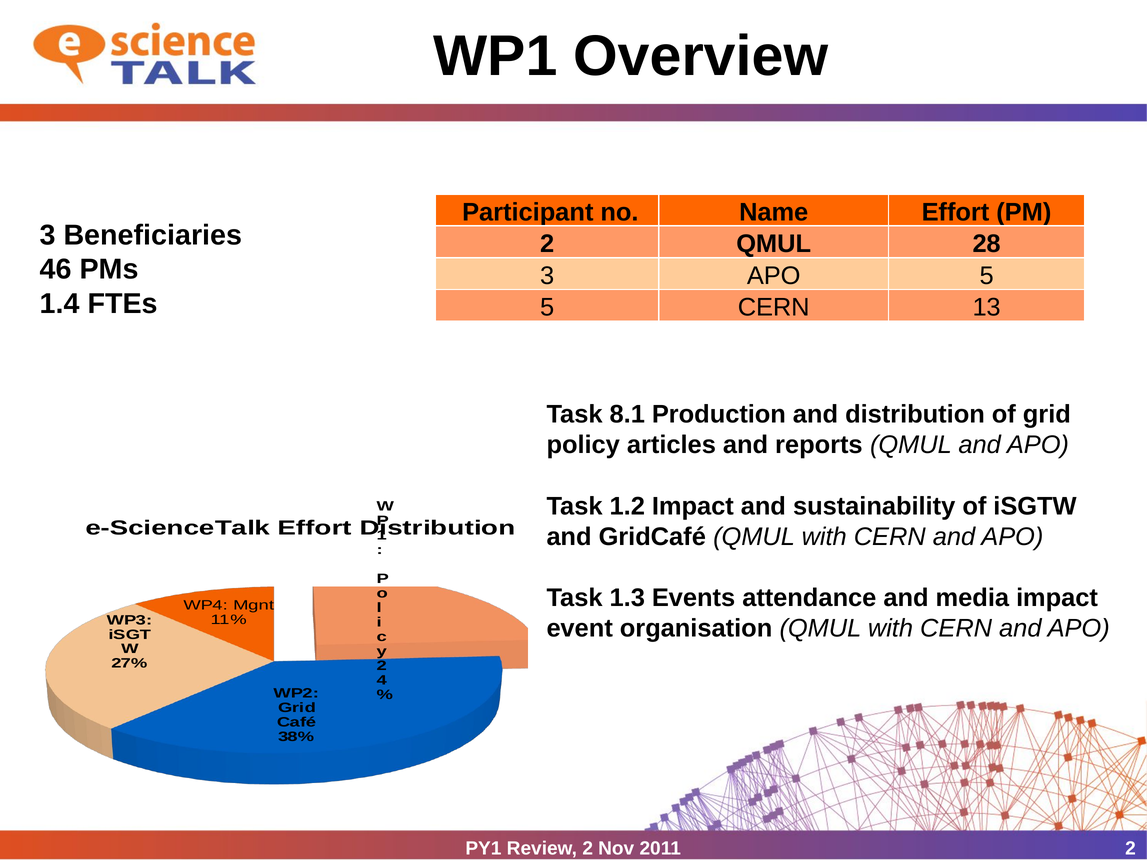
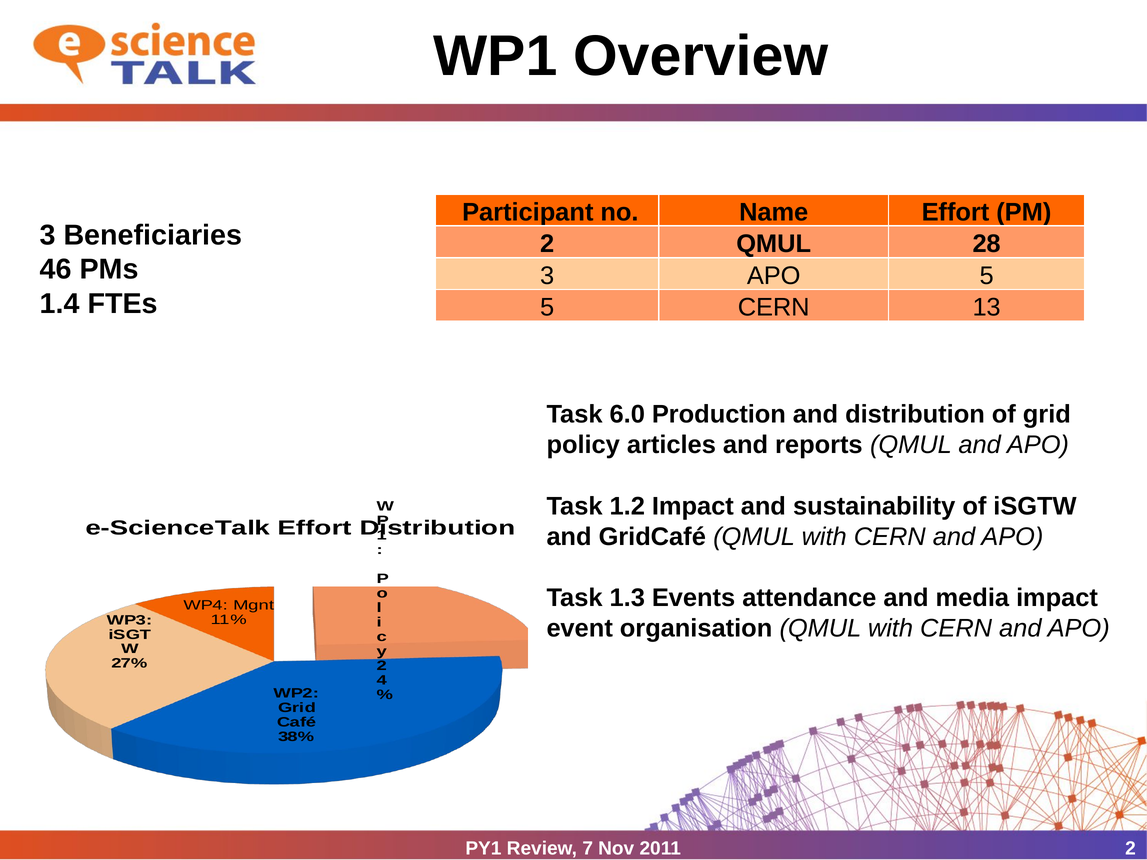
8.1: 8.1 -> 6.0 (627, 415)
Review 2: 2 -> 7 (588, 849)
